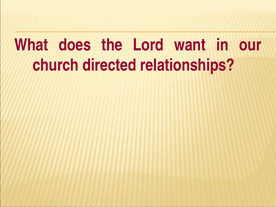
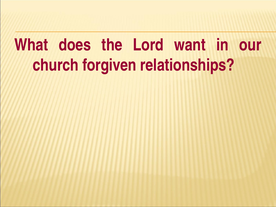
directed: directed -> forgiven (109, 65)
